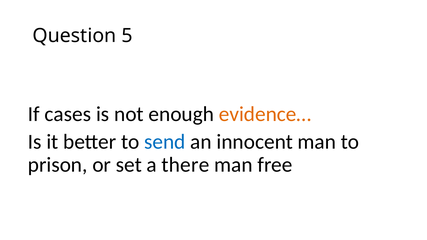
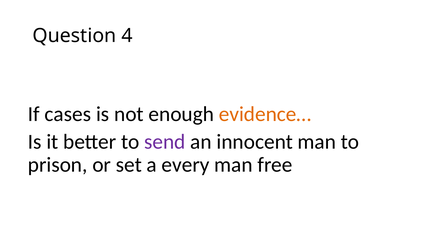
5: 5 -> 4 (127, 36)
send colour: blue -> purple (165, 142)
there: there -> every (186, 165)
